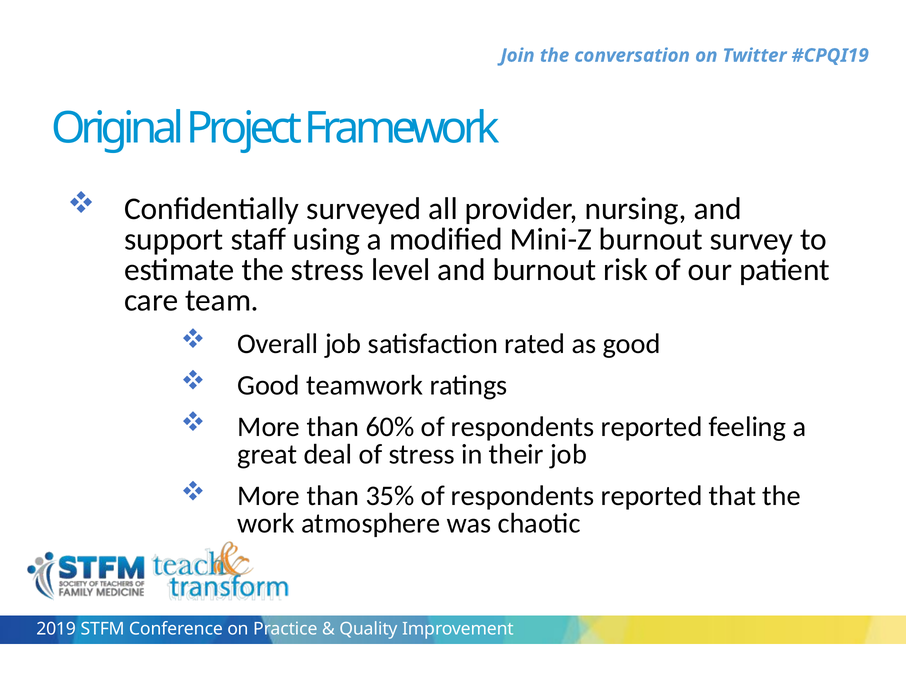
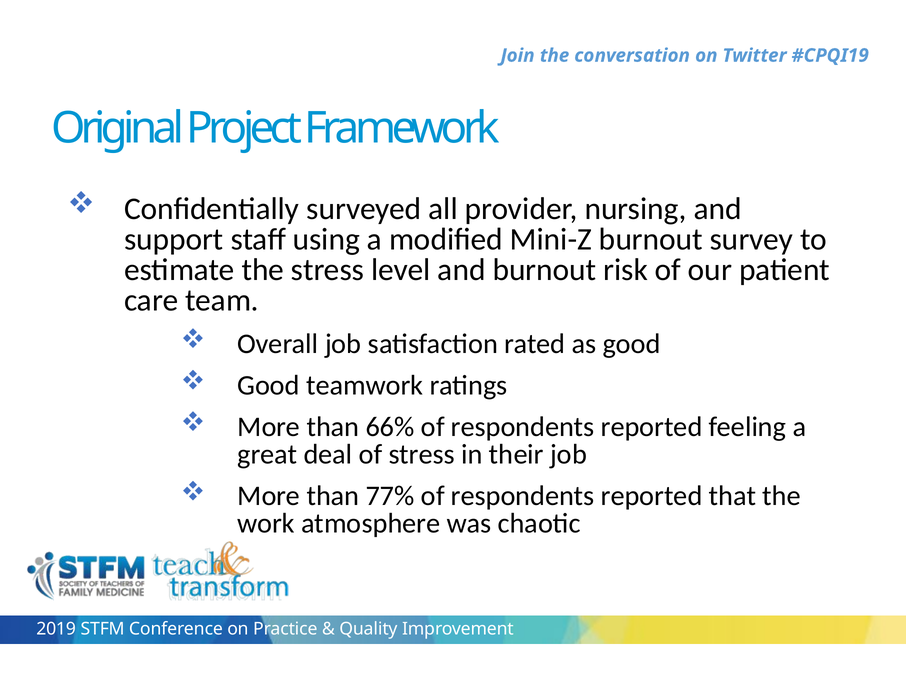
60%: 60% -> 66% (390, 427)
35%: 35% -> 77% (390, 496)
